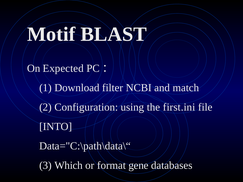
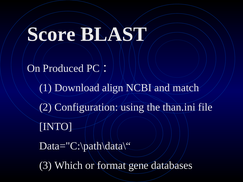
Motif: Motif -> Score (51, 34)
Expected: Expected -> Produced (63, 68)
filter: filter -> align (113, 88)
first.ini: first.ini -> than.ini (179, 107)
